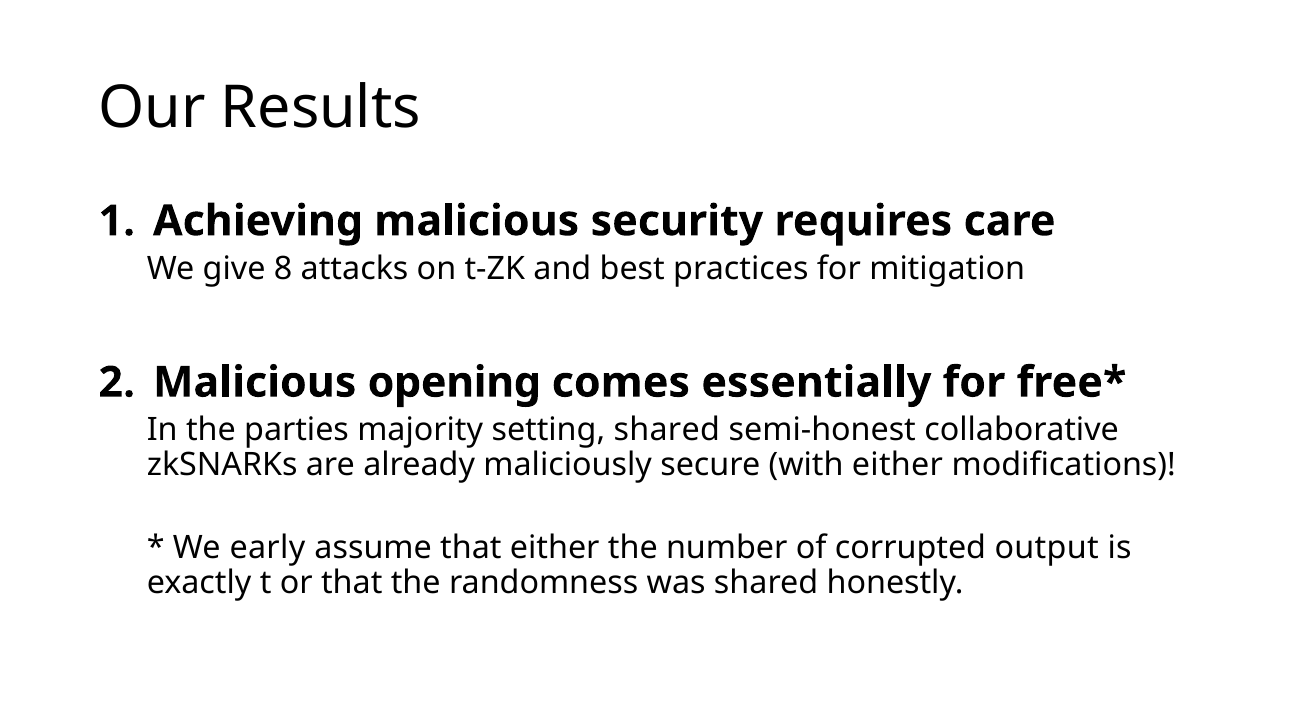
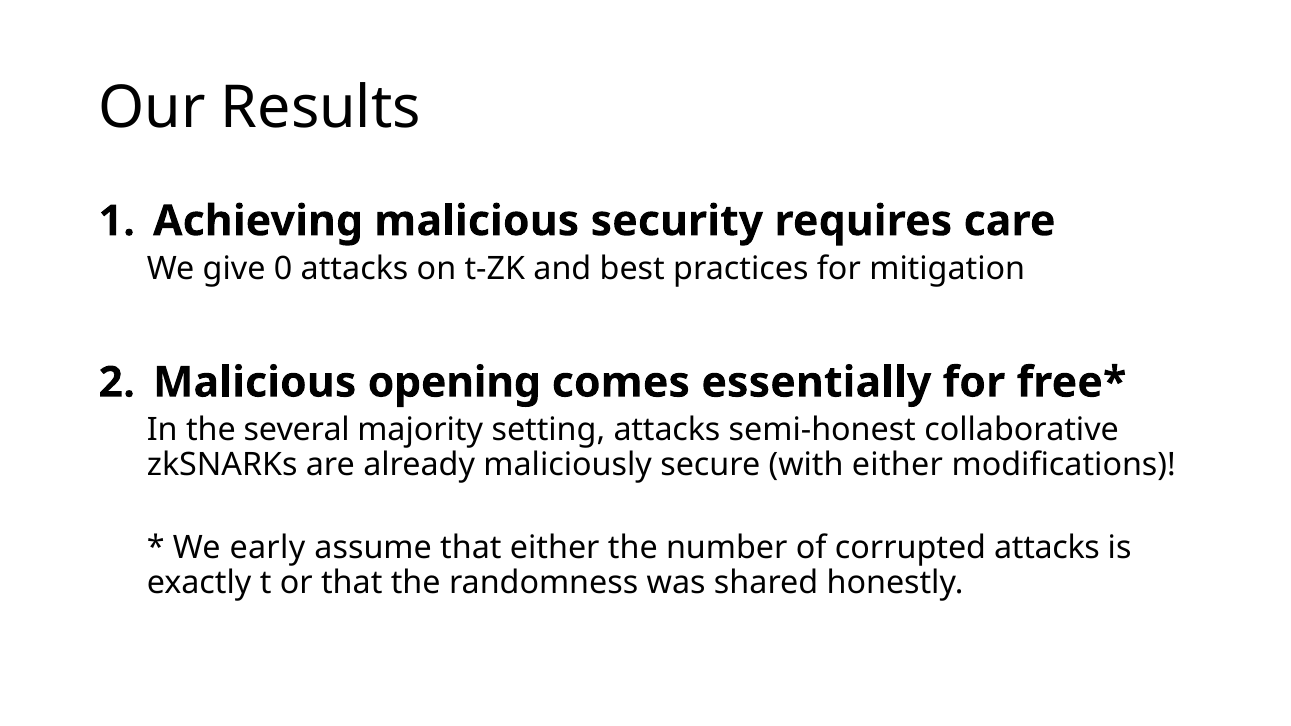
8: 8 -> 0 (283, 269)
parties: parties -> several (297, 430)
setting shared: shared -> attacks (667, 430)
corrupted output: output -> attacks (1047, 548)
